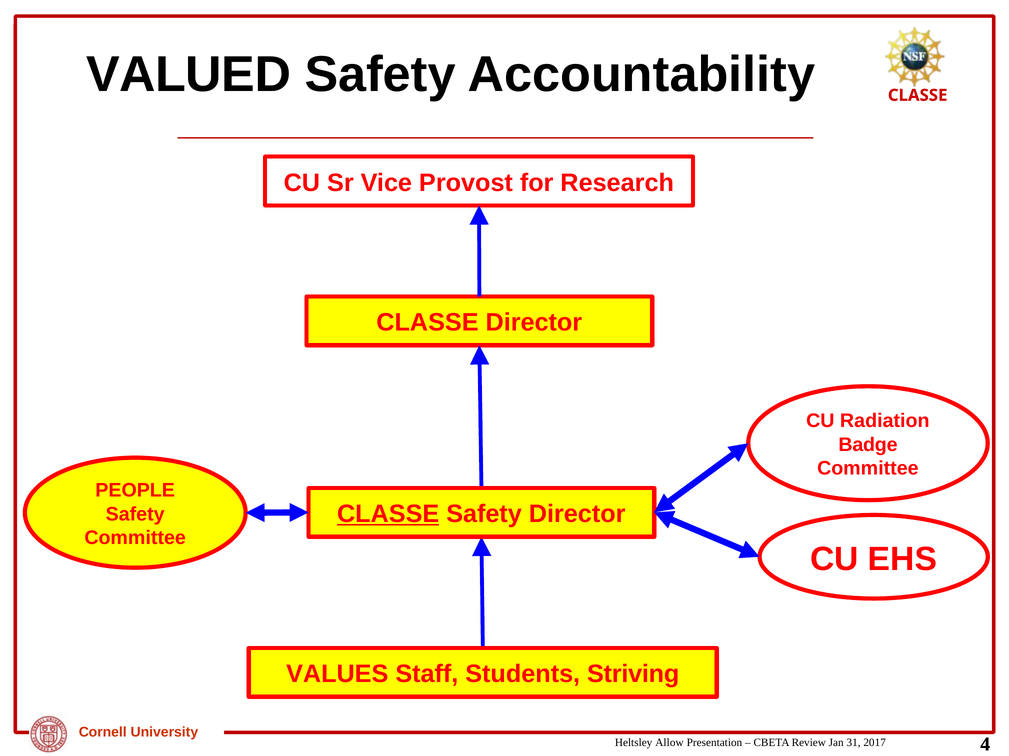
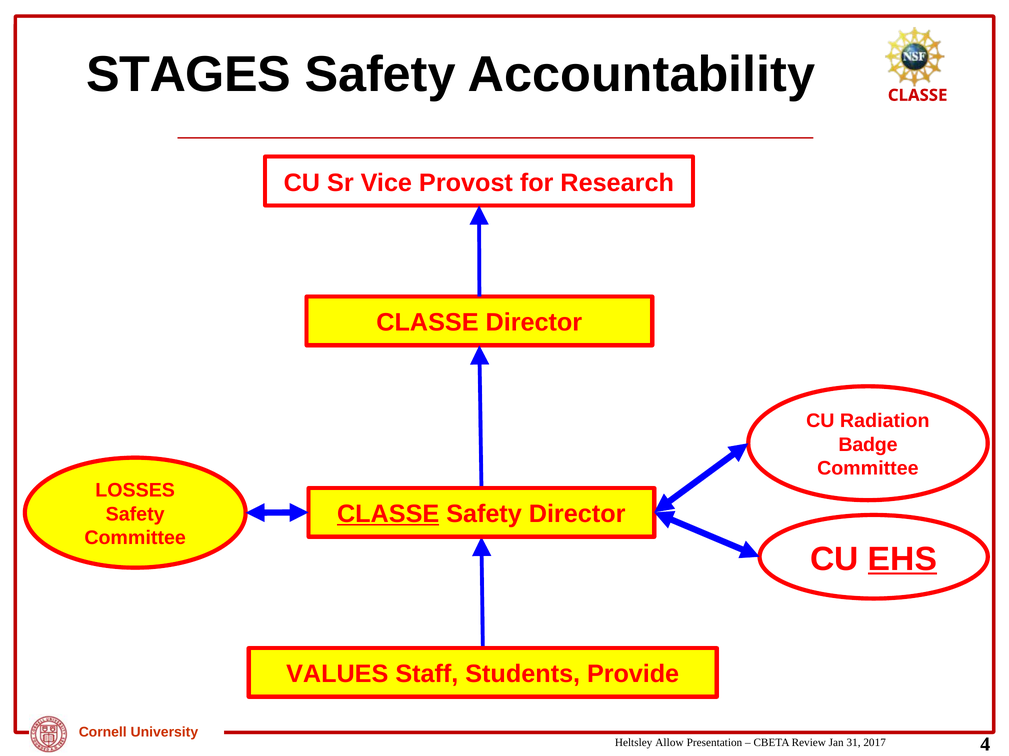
VALUED: VALUED -> STAGES (189, 75)
PEOPLE: PEOPLE -> LOSSES (135, 491)
EHS underline: none -> present (903, 560)
Striving: Striving -> Provide (633, 675)
